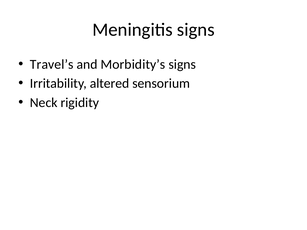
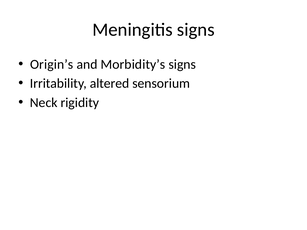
Travel’s: Travel’s -> Origin’s (52, 64)
